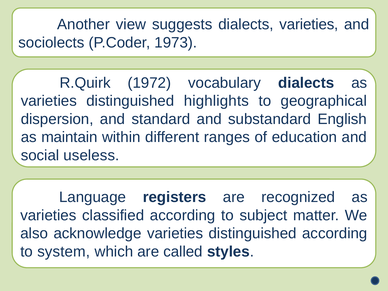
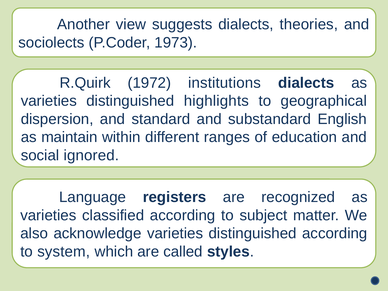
dialects varieties: varieties -> theories (309, 24)
vocabulary: vocabulary -> institutions (225, 83)
useless: useless -> ignored (91, 155)
